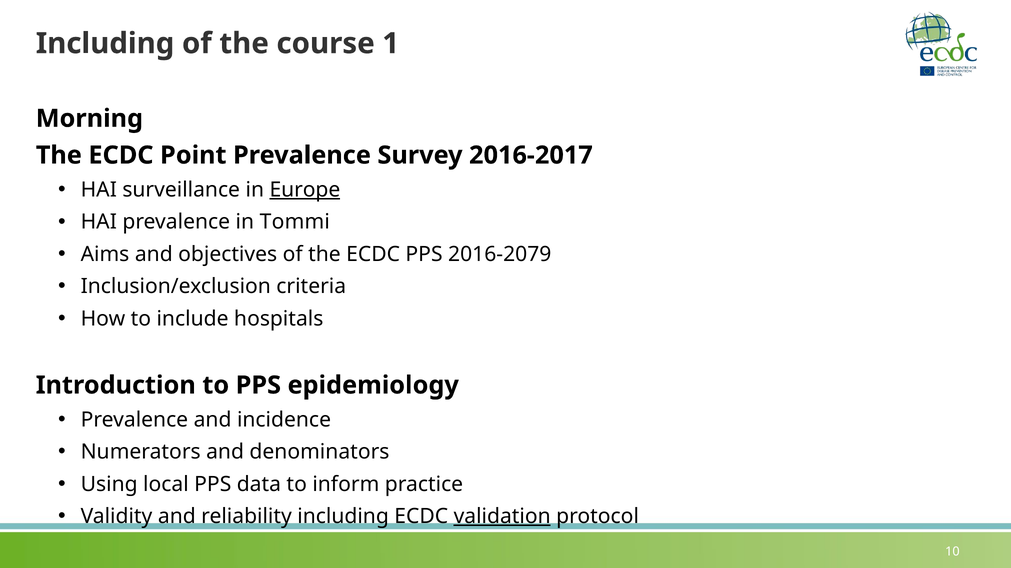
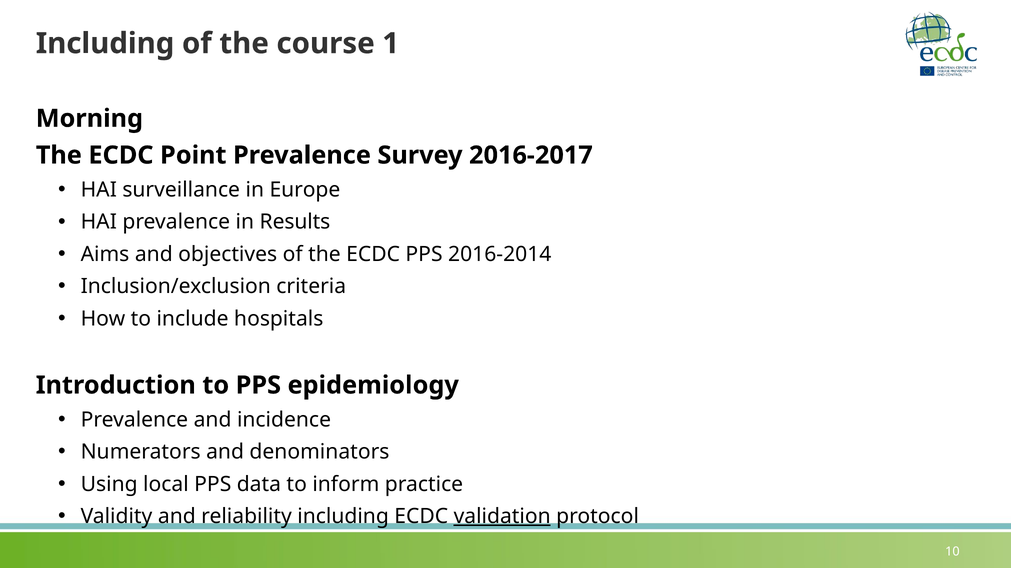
Europe underline: present -> none (305, 190)
Tommi: Tommi -> Results (295, 222)
2016-2079: 2016-2079 -> 2016-2014 (500, 254)
